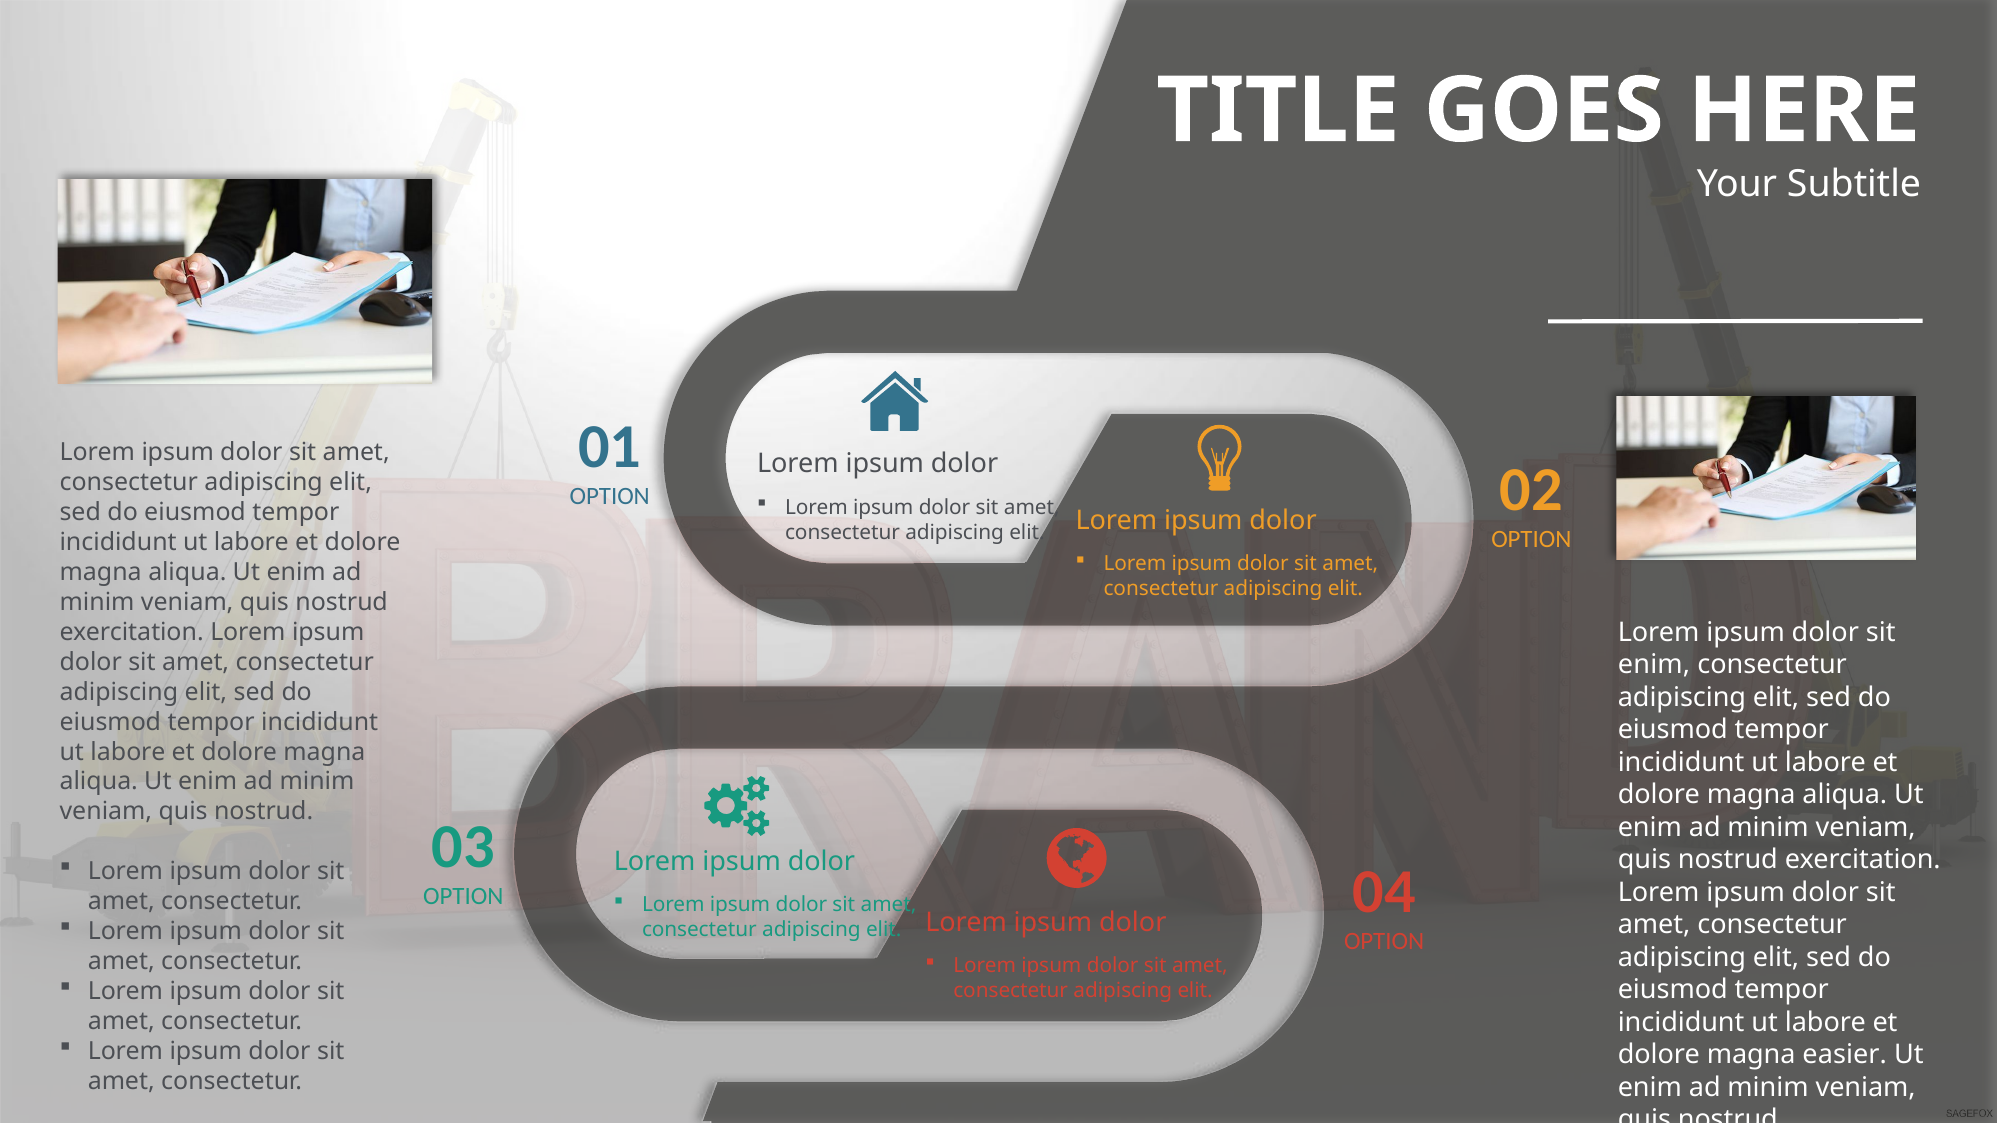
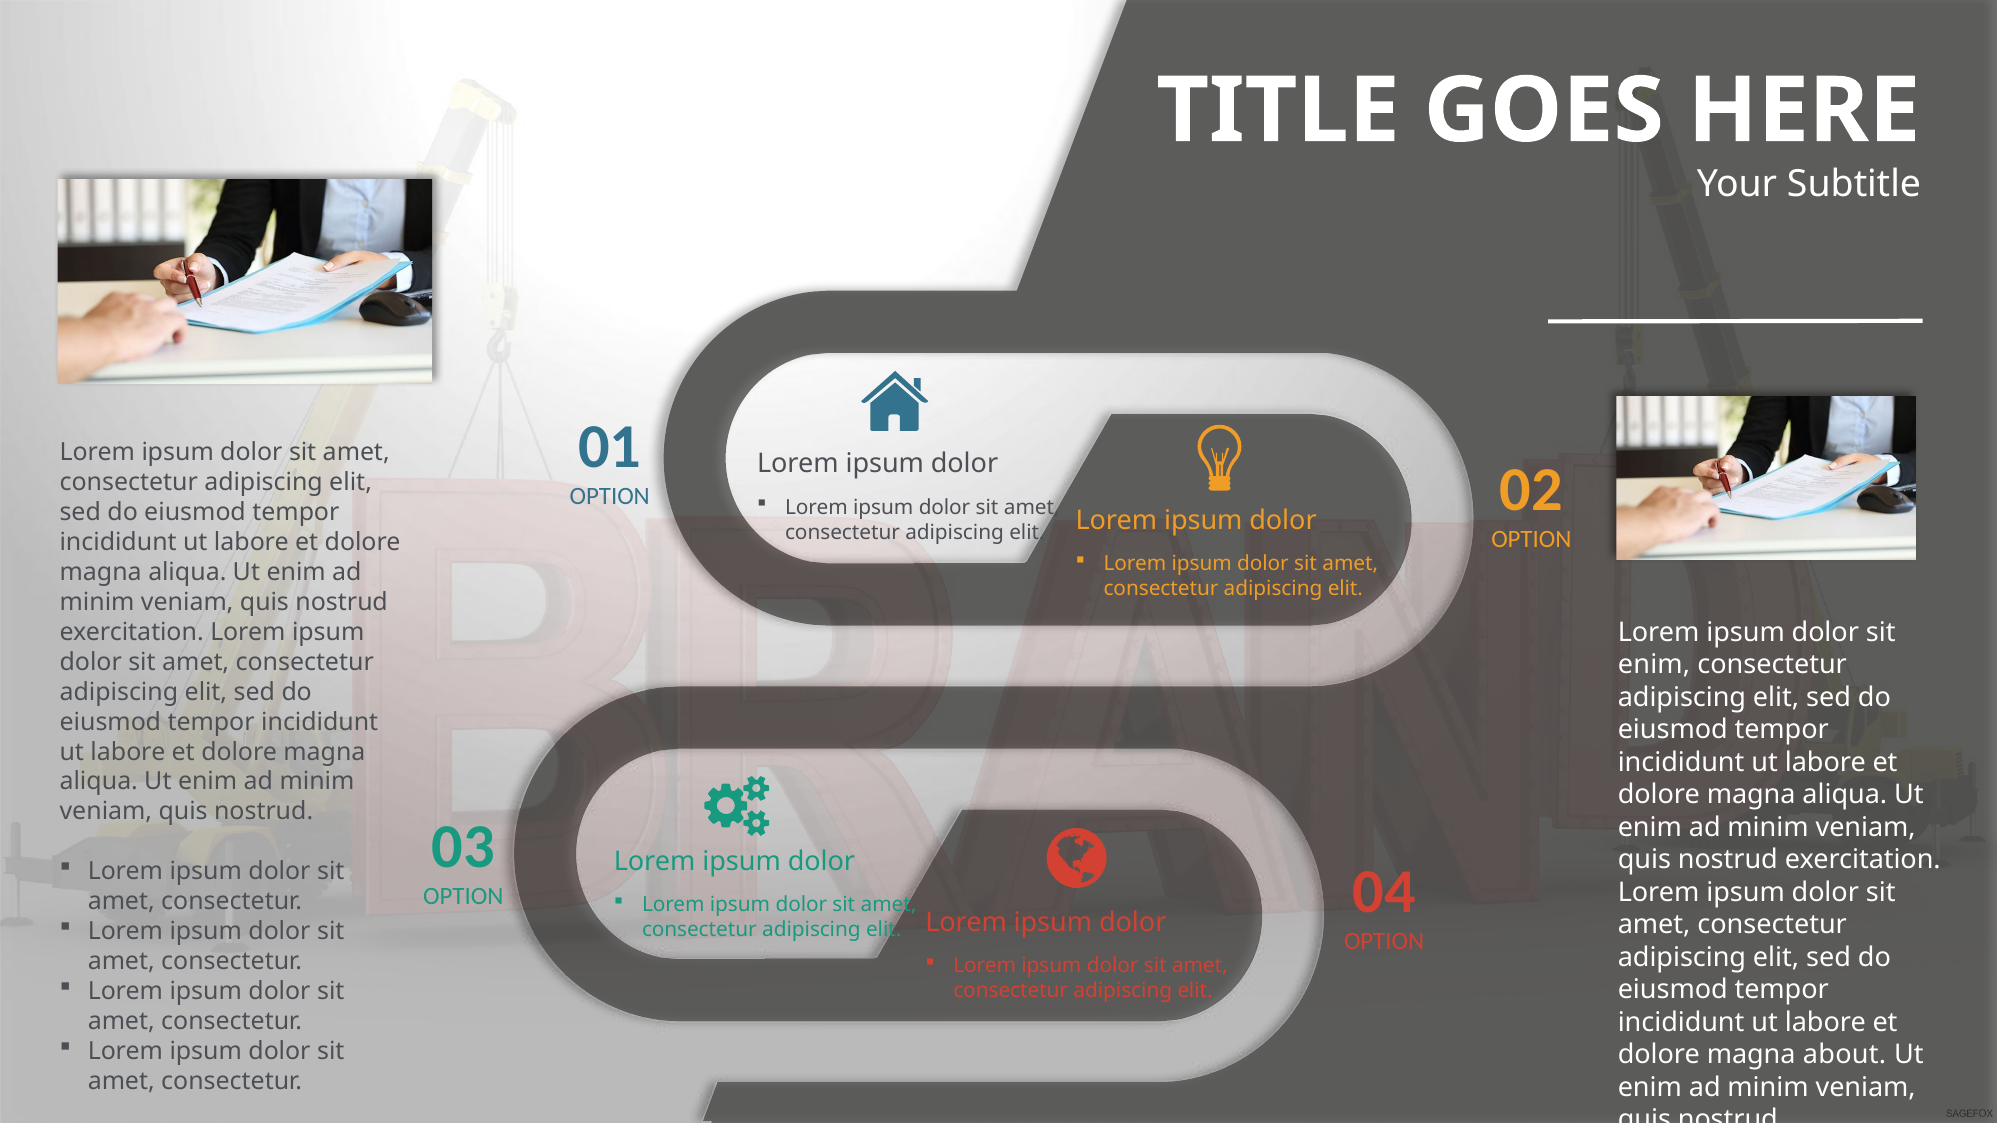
easier: easier -> about (1845, 1055)
